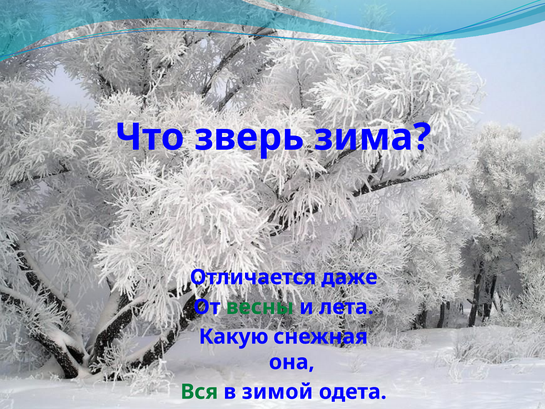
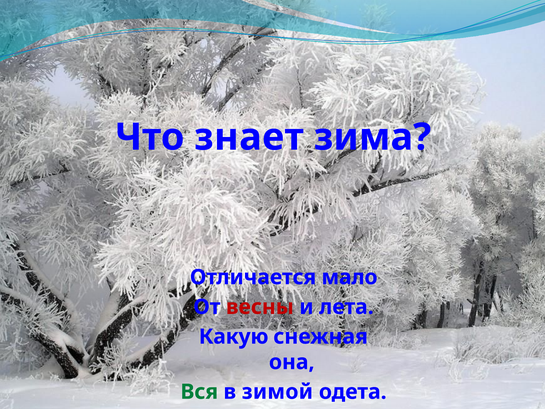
зверь: зверь -> знает (249, 137)
даже: даже -> мало (349, 277)
весны colour: green -> red (260, 307)
